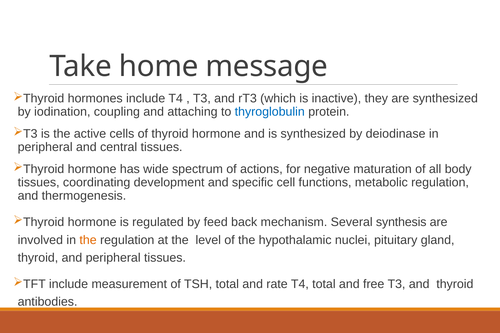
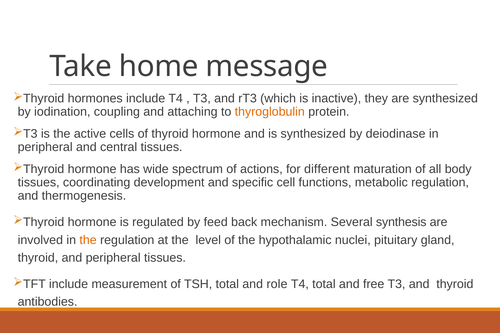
thyroglobulin colour: blue -> orange (270, 112)
negative: negative -> different (327, 169)
rate: rate -> role (277, 284)
